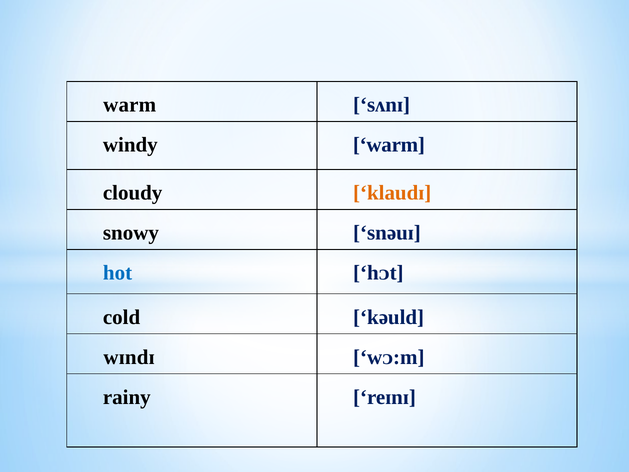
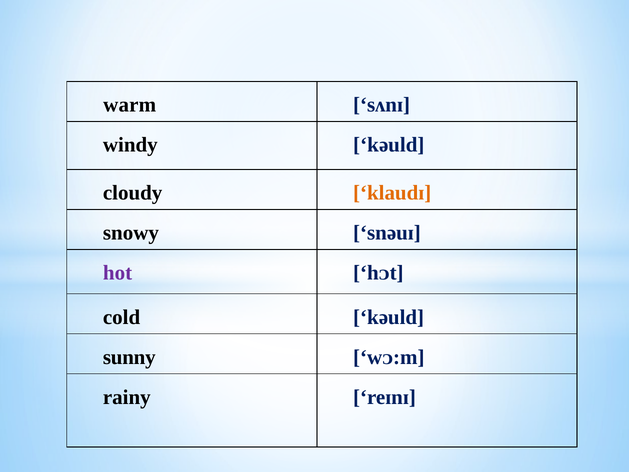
windy warm: warm -> kǝuld (389, 145)
hot colour: blue -> purple (118, 273)
wɪndɪ: wɪndɪ -> sunny (129, 357)
